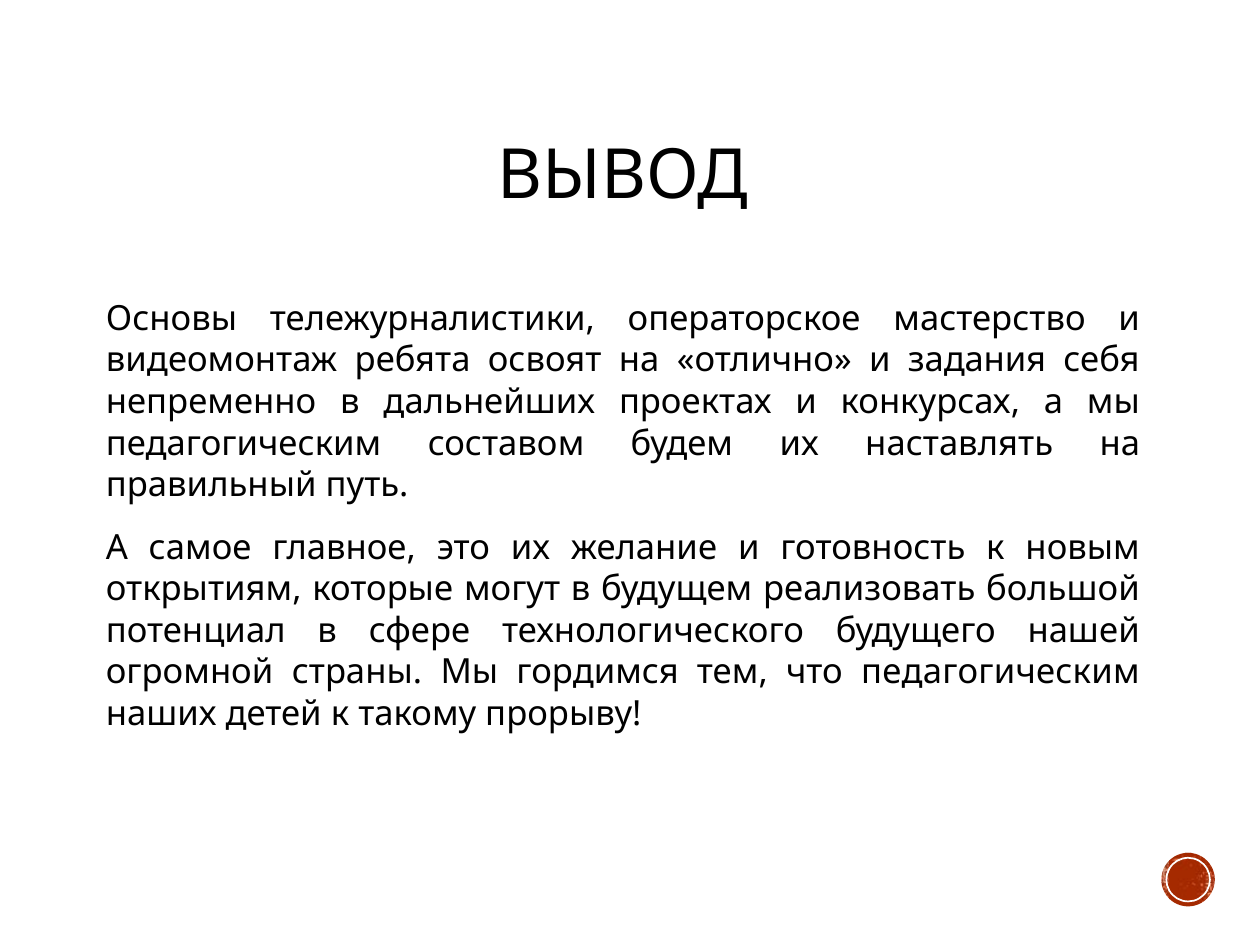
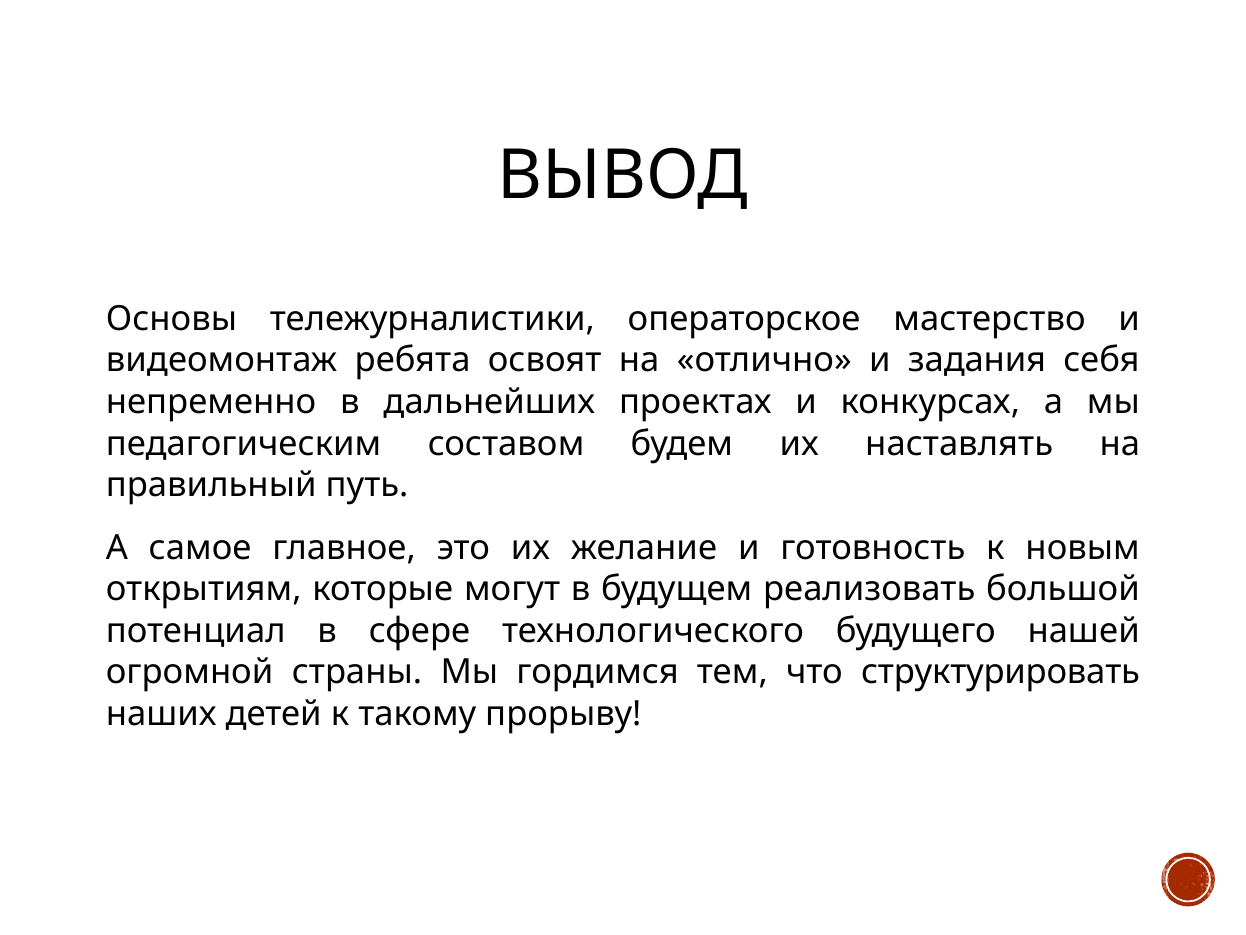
что педагогическим: педагогическим -> структурировать (1001, 672)
